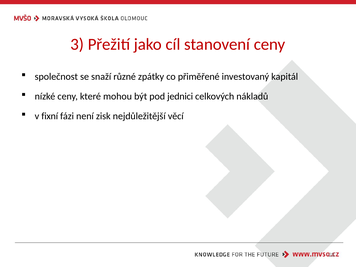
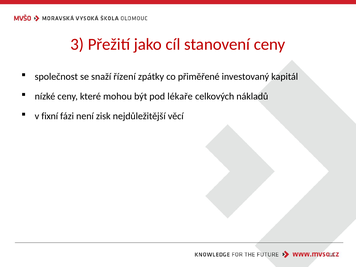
různé: různé -> řízení (125, 77)
jednici: jednici -> lékaře (180, 96)
